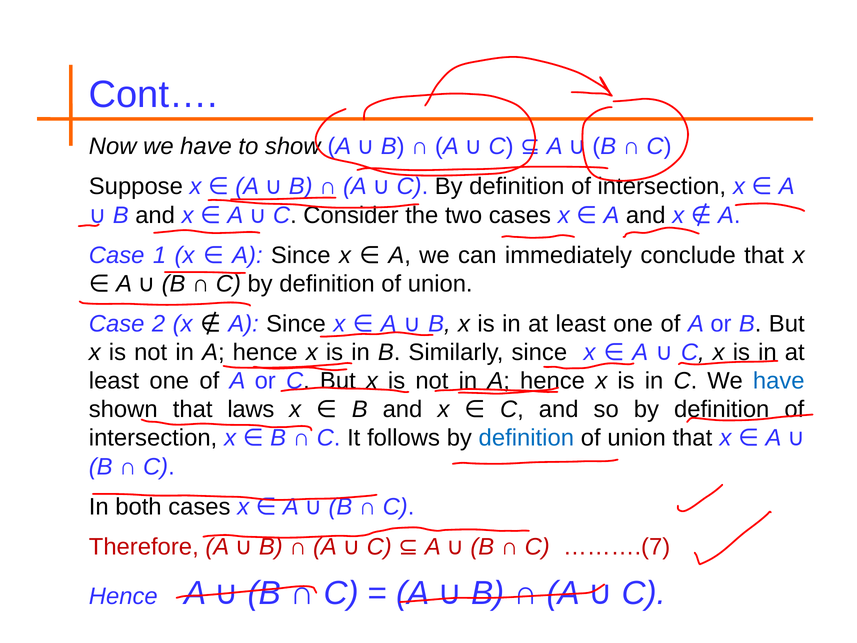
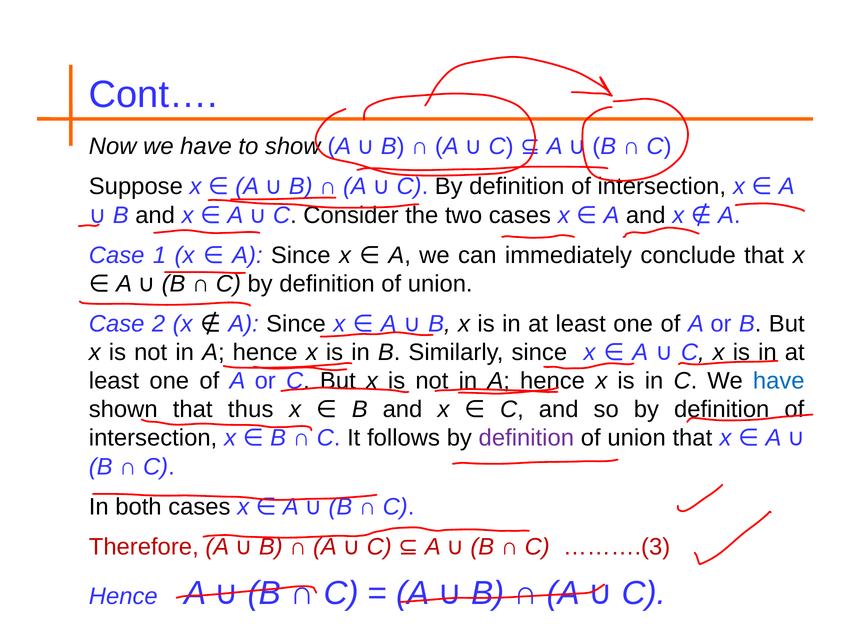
laws: laws -> thus (251, 409)
definition colour: blue -> purple (526, 438)
……….(7: ……….(7 -> ……….(3 (617, 546)
